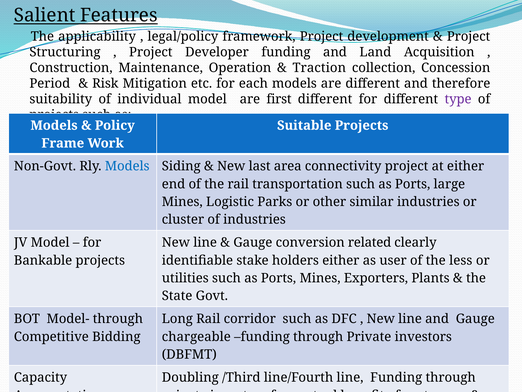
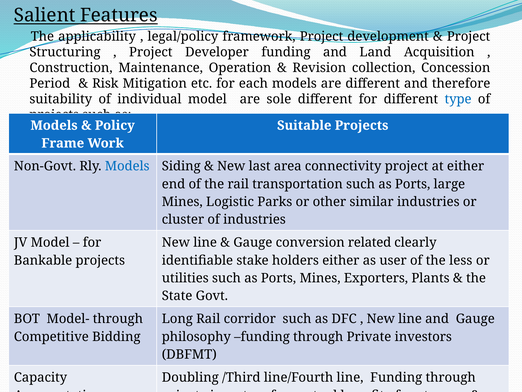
Traction: Traction -> Revision (319, 68)
first: first -> sole (279, 99)
type colour: purple -> blue (458, 99)
chargeable: chargeable -> philosophy (196, 336)
